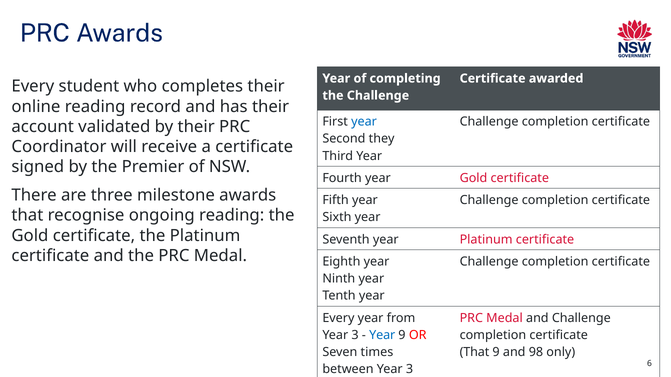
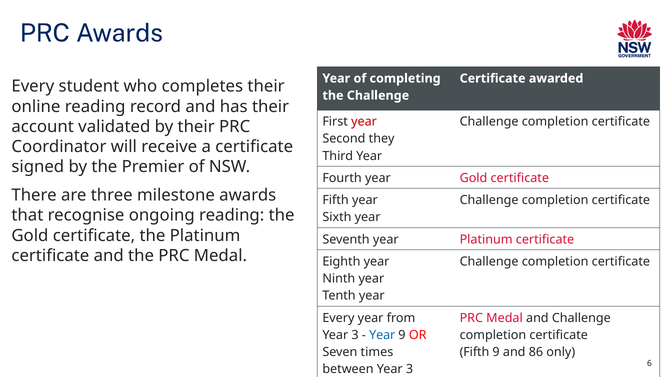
year colour: blue -> red (364, 122)
That: That -> Fifth (474, 352)
98: 98 -> 86 (536, 352)
